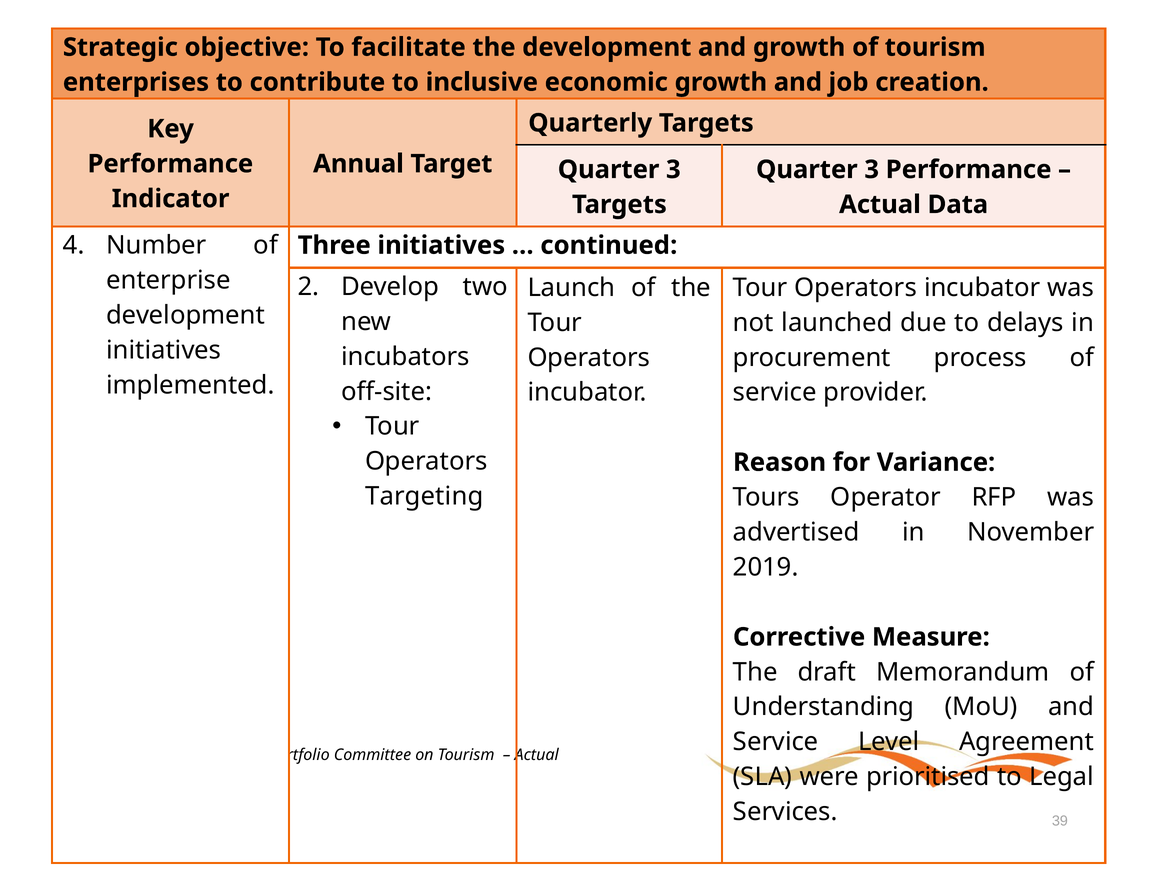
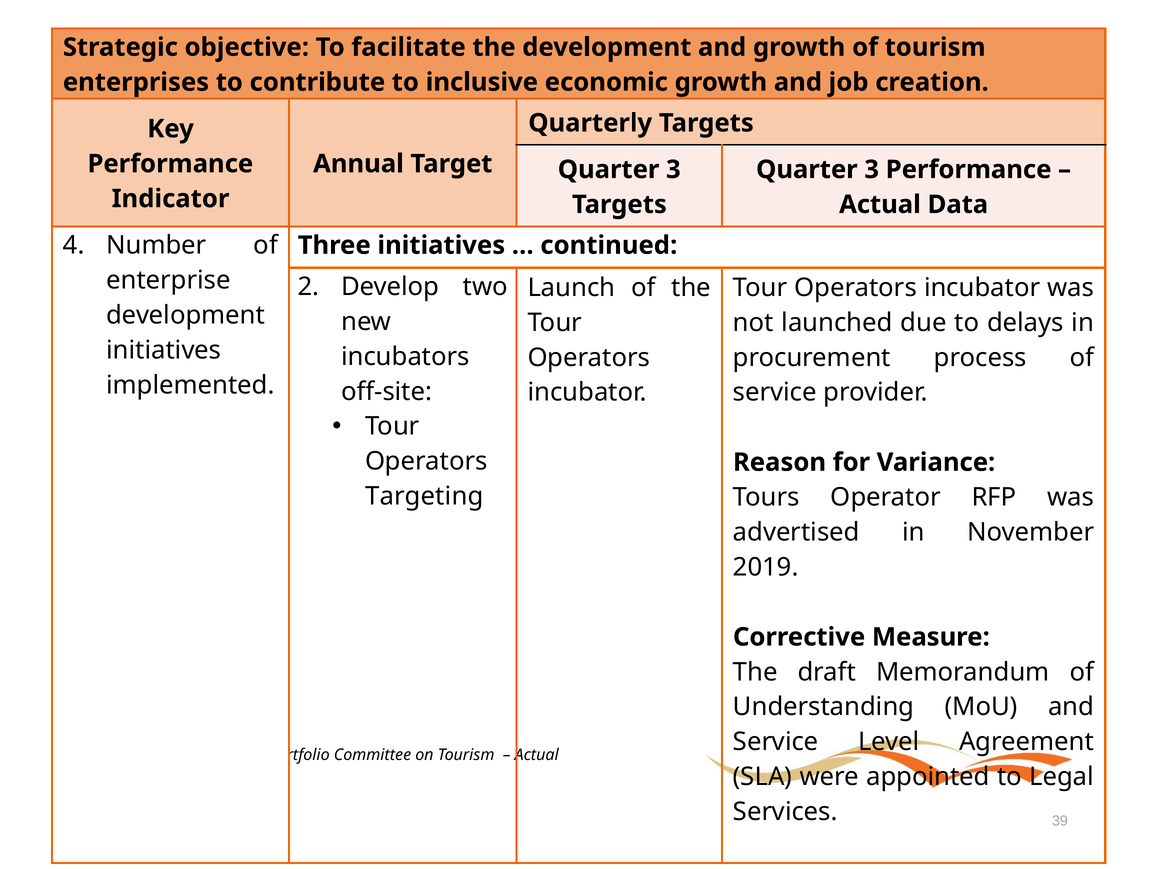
prioritised: prioritised -> appointed (928, 777)
